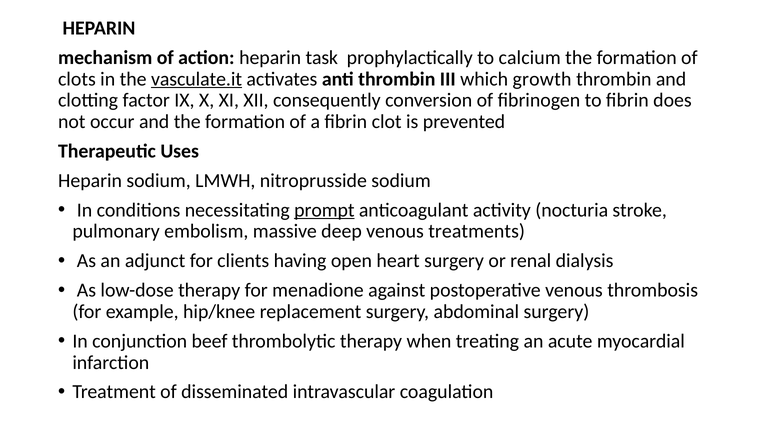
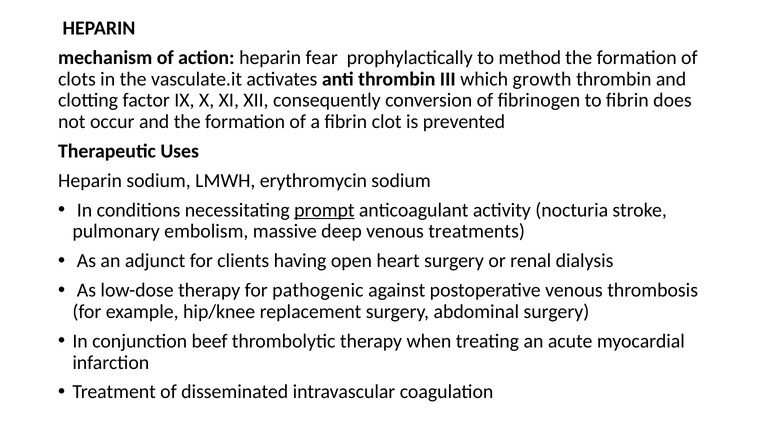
task: task -> fear (322, 57)
calcium: calcium -> method (530, 57)
vasculate.it underline: present -> none (197, 79)
nitroprusside: nitroprusside -> erythromycin (313, 180)
menadione: menadione -> pathogenic (318, 290)
